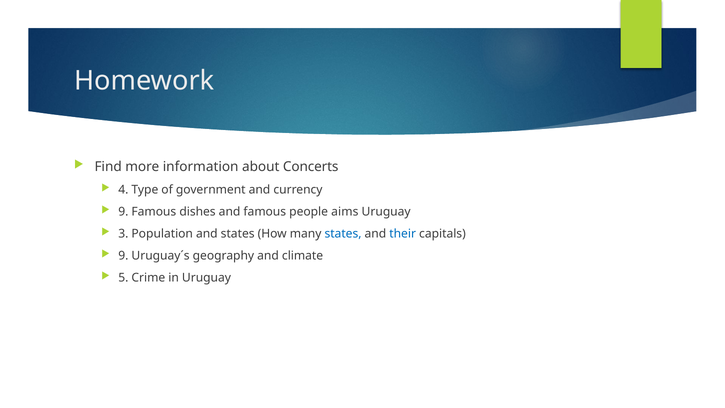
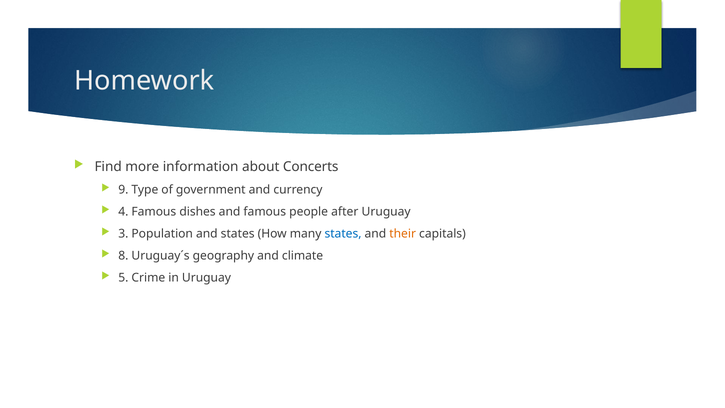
4: 4 -> 9 (123, 189)
9: 9 -> 4 (123, 212)
aims: aims -> after (345, 212)
their colour: blue -> orange (403, 234)
9: 9 -> 8 (123, 256)
